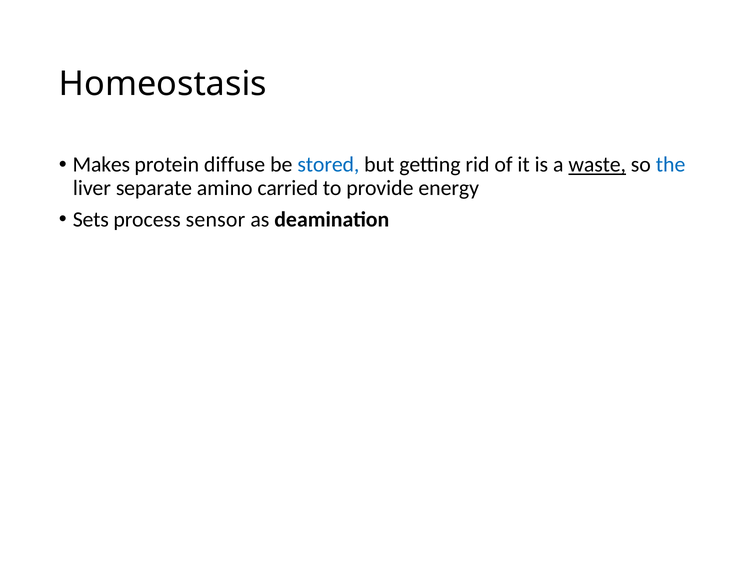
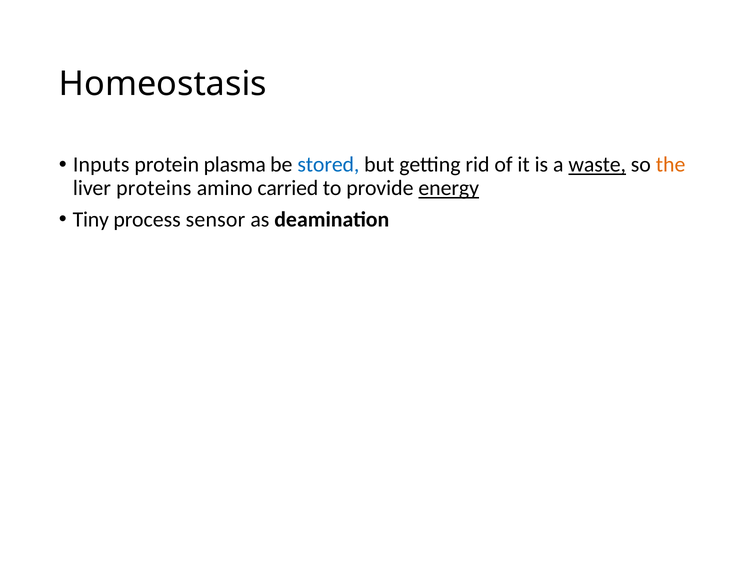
Makes: Makes -> Inputs (101, 165)
diffuse: diffuse -> plasma (235, 165)
the colour: blue -> orange (671, 165)
separate: separate -> proteins (154, 188)
energy underline: none -> present (449, 188)
Sets: Sets -> Tiny (91, 220)
